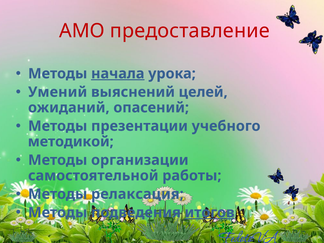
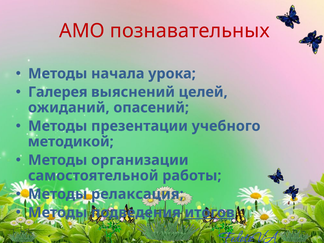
предоставление: предоставление -> познавательных (190, 31)
начала underline: present -> none (118, 74)
Умений: Умений -> Галерея (58, 92)
